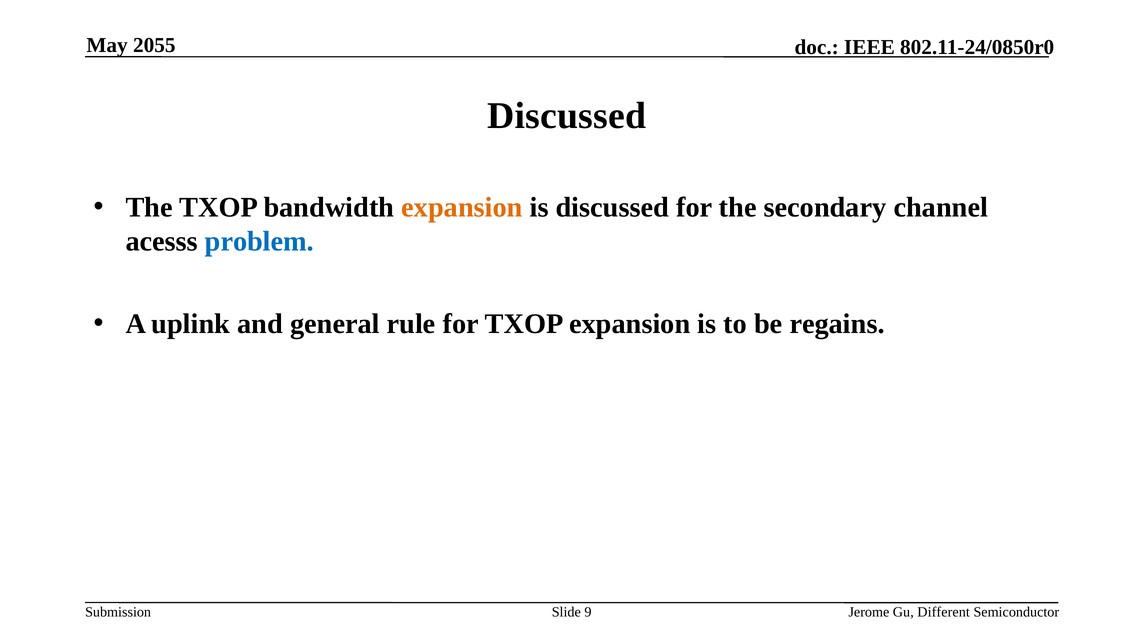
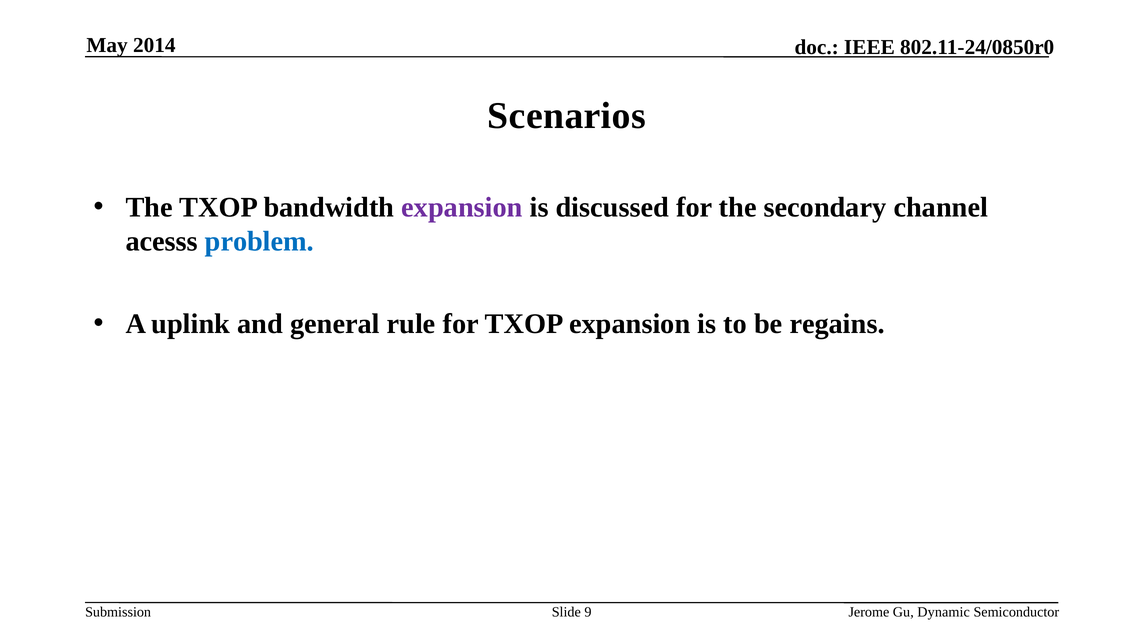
2055: 2055 -> 2014 (154, 45)
Discussed: Discussed -> Scenarios (567, 116)
expansion colour: orange -> purple (462, 208)
Different: Different -> Dynamic (944, 612)
